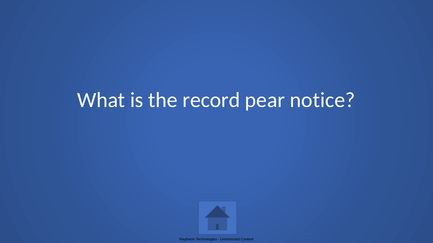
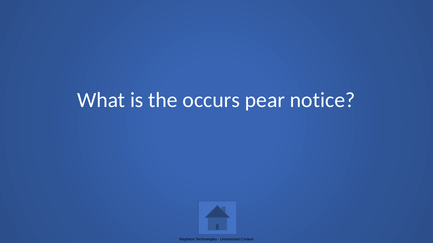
record: record -> occurs (211, 100)
